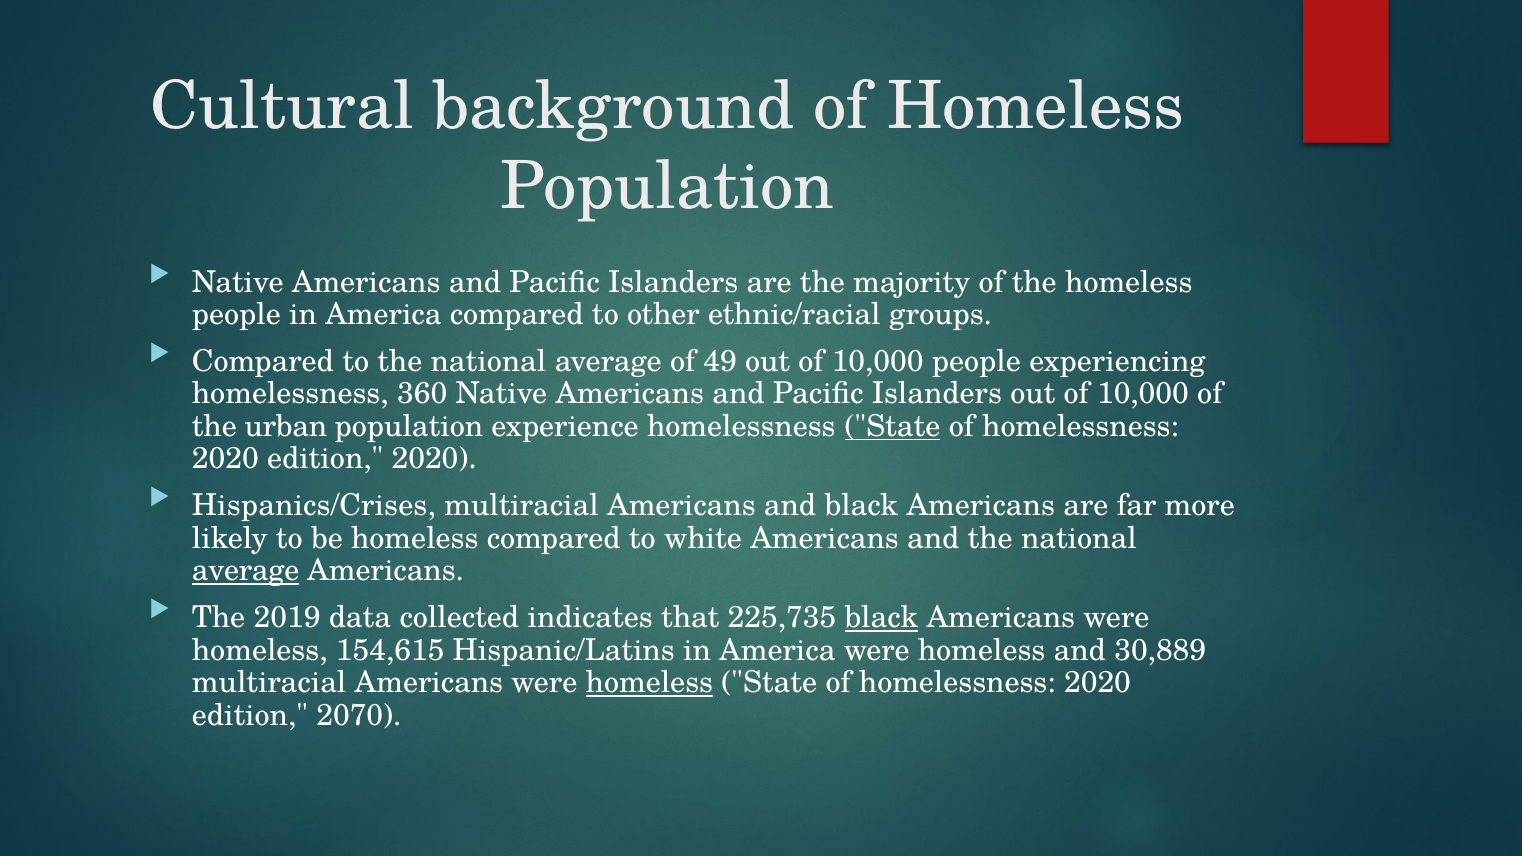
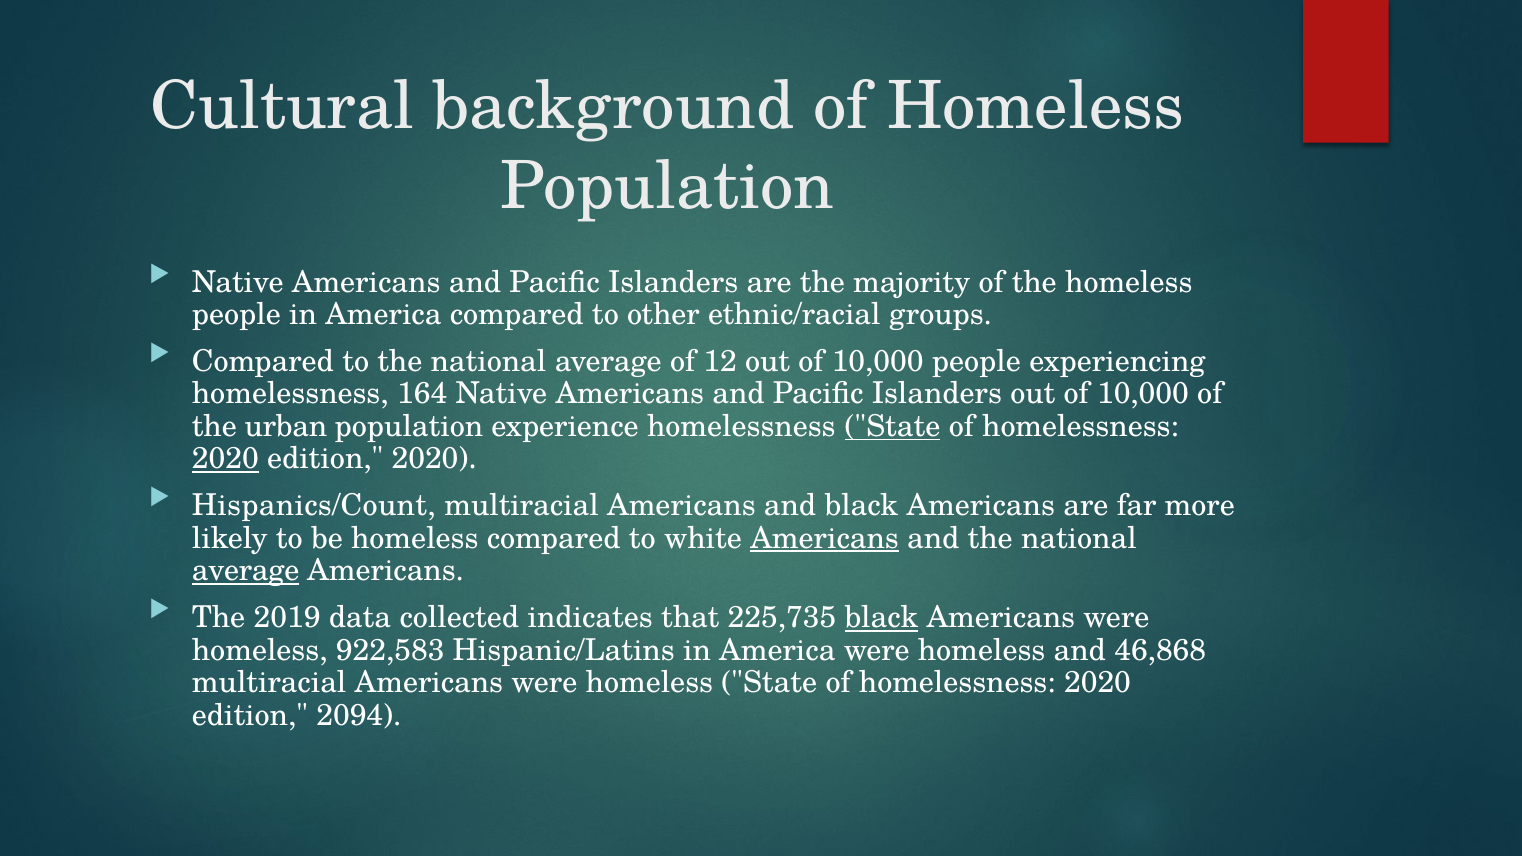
49: 49 -> 12 (720, 361)
360: 360 -> 164 (422, 394)
2020 underline: none -> present (225, 459)
Hispanics/Crises: Hispanics/Crises -> Hispanics/Count (314, 506)
Americans underline: none -> present (825, 538)
154,615: 154,615 -> 922,583 (390, 650)
30,889: 30,889 -> 46,868 (1160, 650)
homeless underline: present -> none (649, 683)
2070: 2070 -> 2094 (359, 715)
